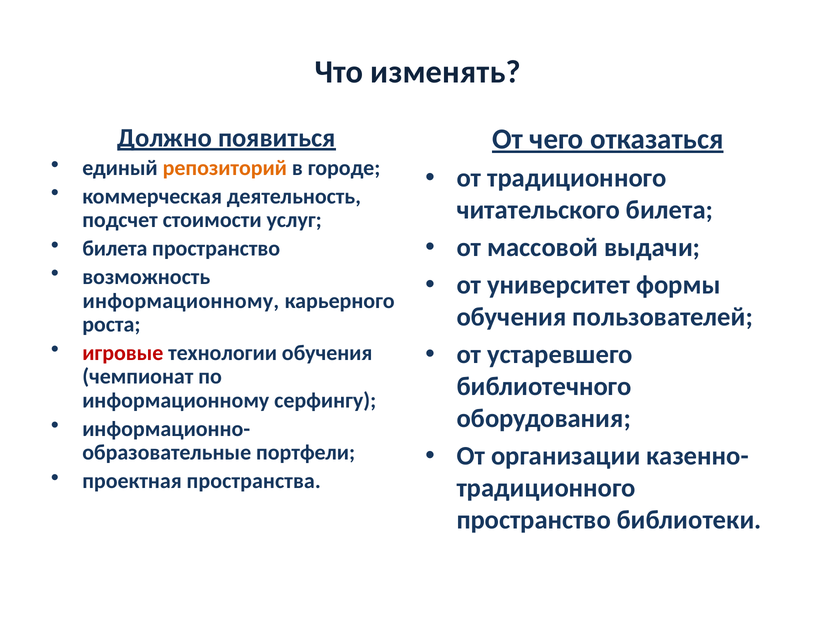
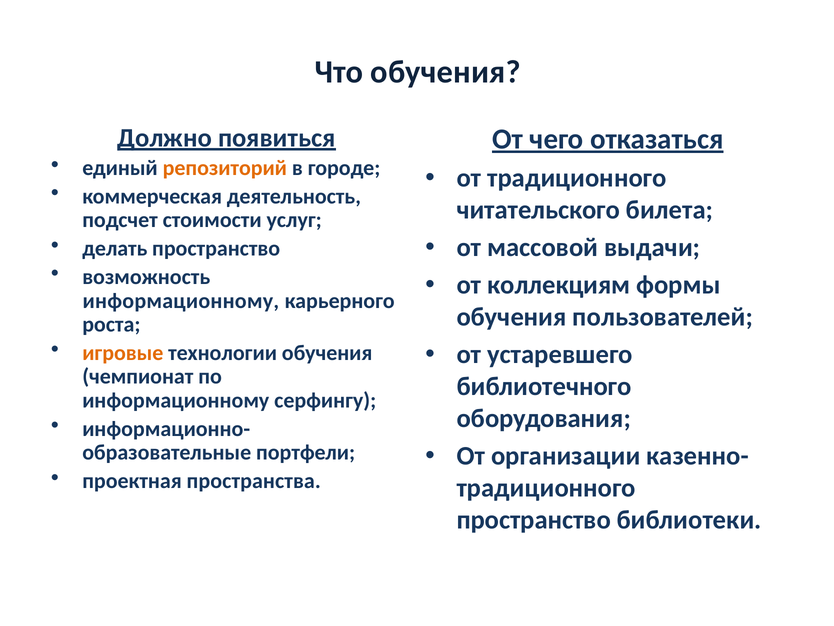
Что изменять: изменять -> обучения (446, 72)
билета: билета -> делать (115, 248)
университет: университет -> коллекциям (559, 285)
игровые colour: red -> orange (123, 353)
